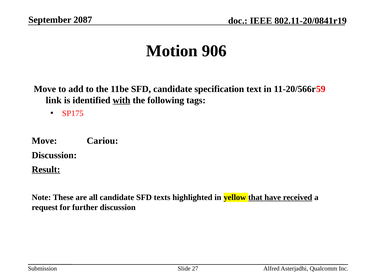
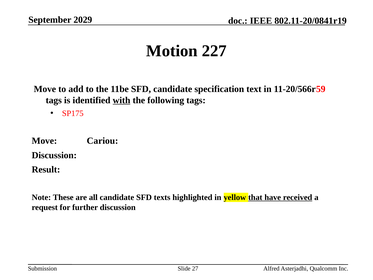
2087: 2087 -> 2029 (83, 20)
906: 906 -> 227 (214, 51)
link: link -> tags (54, 100)
Result underline: present -> none (46, 169)
